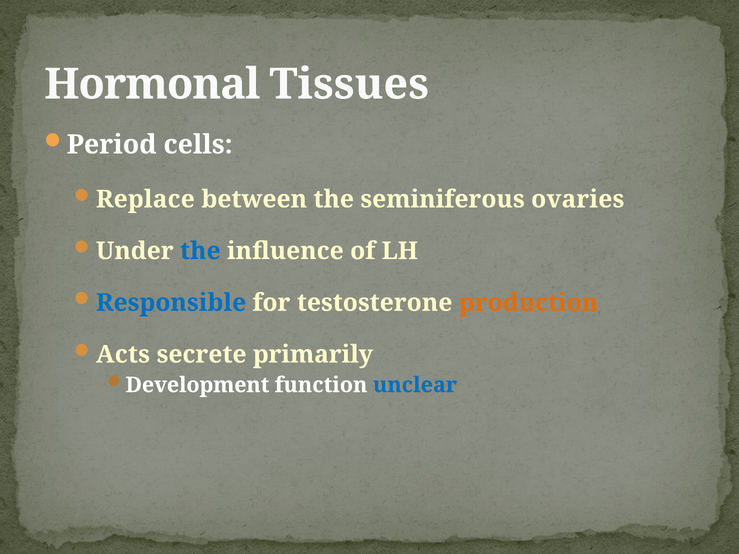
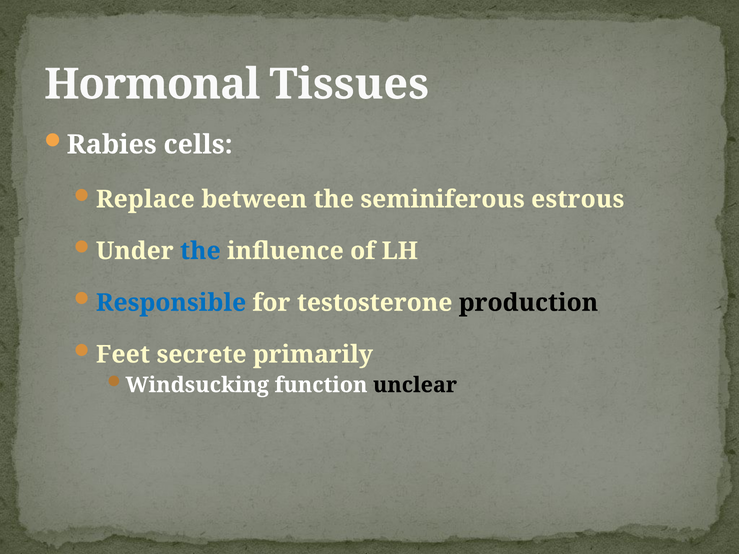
Period: Period -> Rabies (112, 145)
ovaries: ovaries -> estrous (578, 199)
production colour: orange -> black (528, 303)
Acts: Acts -> Feet (123, 355)
Development: Development -> Windsucking (197, 385)
unclear colour: blue -> black (415, 385)
